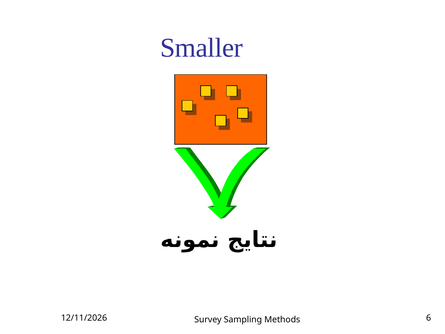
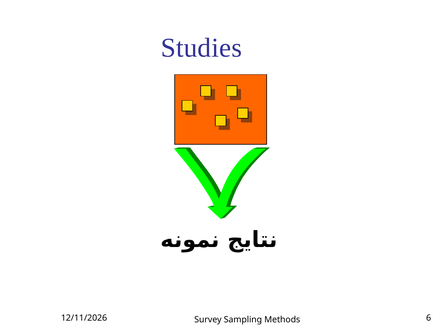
Smaller: Smaller -> Studies (201, 48)
